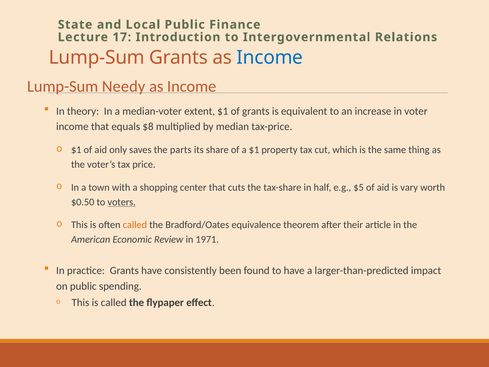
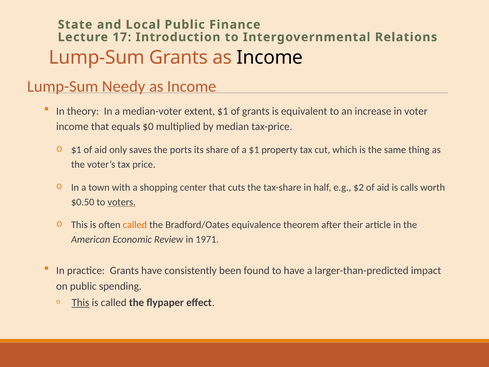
Income colour: blue -> black (270, 57)
$8: $8 -> $0 (148, 127)
parts: parts -> ports (181, 150)
$5: $5 -> $2 (359, 187)
vary: vary -> calls (409, 187)
This underline: none -> present (80, 302)
